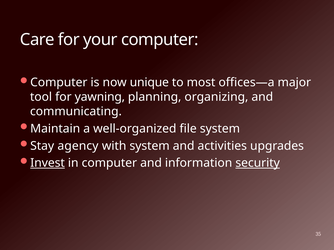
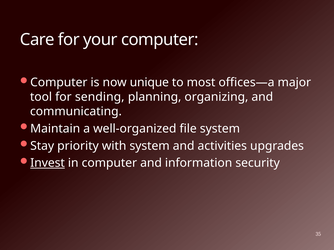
yawning: yawning -> sending (100, 97)
agency: agency -> priority (78, 146)
security underline: present -> none (258, 163)
